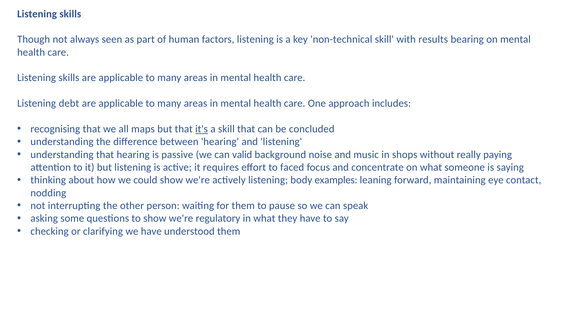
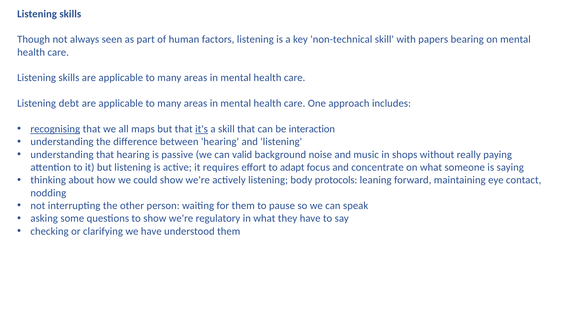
results: results -> papers (433, 39)
recognising underline: none -> present (55, 129)
concluded: concluded -> interaction (312, 129)
faced: faced -> adapt (292, 167)
examples: examples -> protocols (336, 180)
